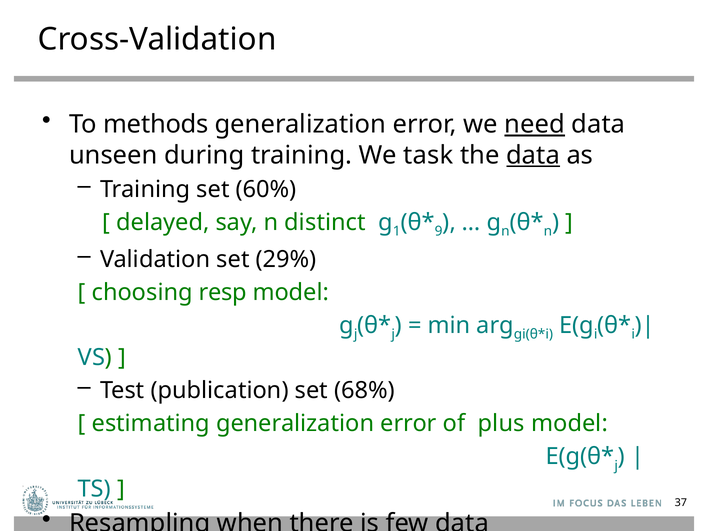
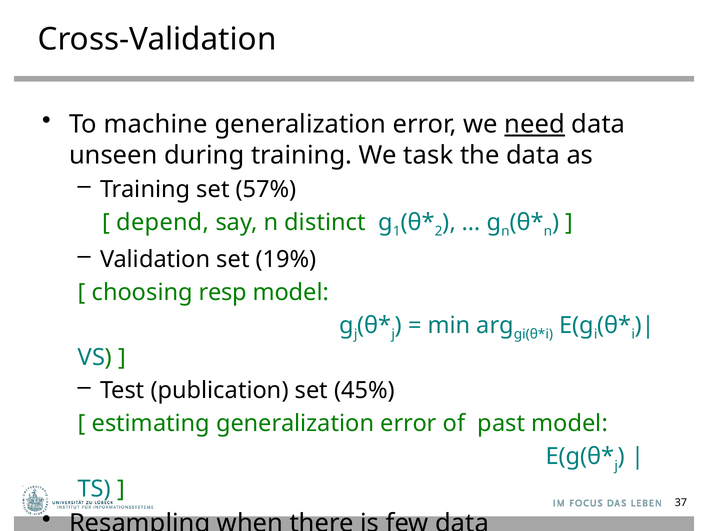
methods: methods -> machine (156, 125)
data underline: present -> none (533, 155)
60%: 60% -> 57% (266, 189)
delayed: delayed -> depend (163, 222)
9: 9 -> 2 (439, 231)
29%: 29% -> 19% (286, 259)
68%: 68% -> 45% (364, 391)
plus: plus -> past (501, 424)
